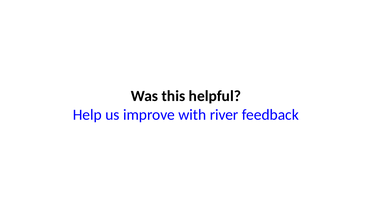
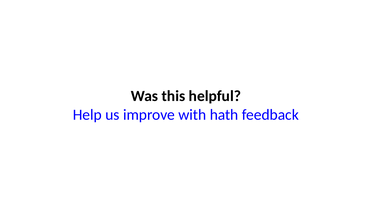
river: river -> hath (224, 115)
